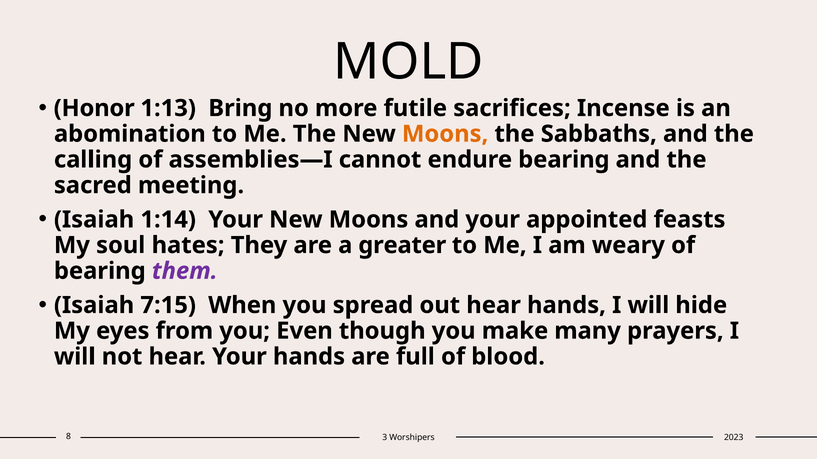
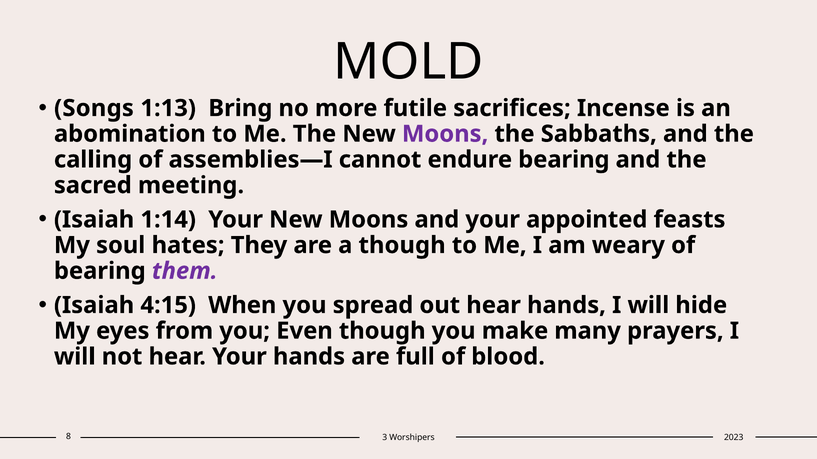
Honor: Honor -> Songs (94, 108)
Moons colour: orange -> purple (445, 134)
a greater: greater -> though (402, 246)
7:15: 7:15 -> 4:15 (168, 306)
